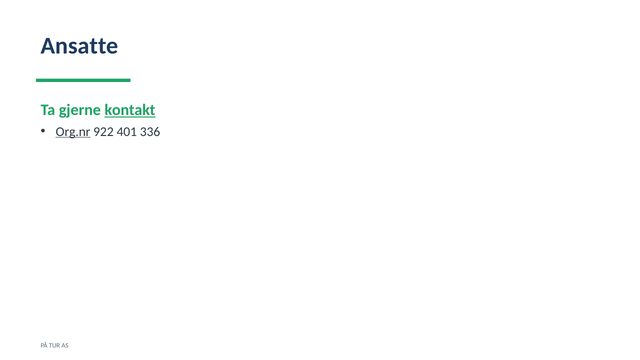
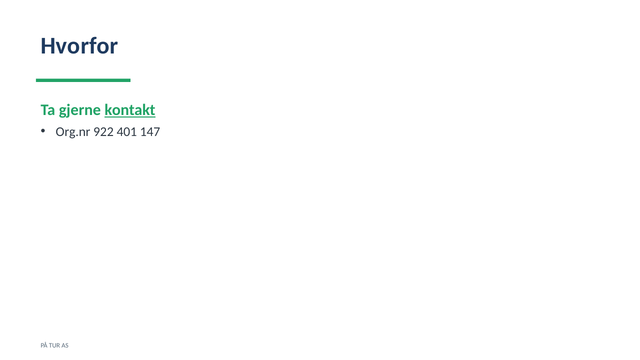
Ansatte: Ansatte -> Hvorfor (80, 46)
Org.nr underline: present -> none (73, 132)
336: 336 -> 147 (150, 132)
